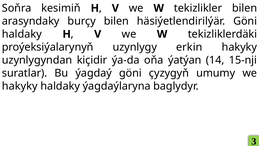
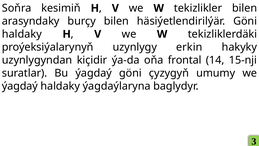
ýatýan: ýatýan -> frontal (185, 60)
hakyky: hakyky -> ýagdaý (20, 86)
